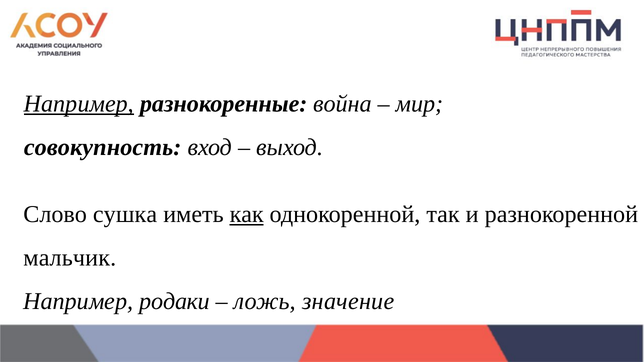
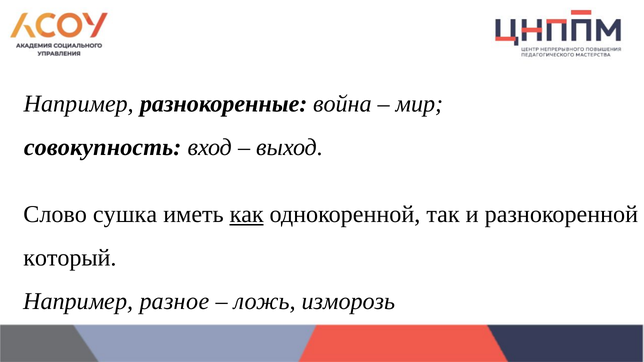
Например underline: present -> none (79, 104)
мальчик: мальчик -> который (70, 258)
родаки: родаки -> разное (174, 302)
значение: значение -> изморозь (348, 302)
